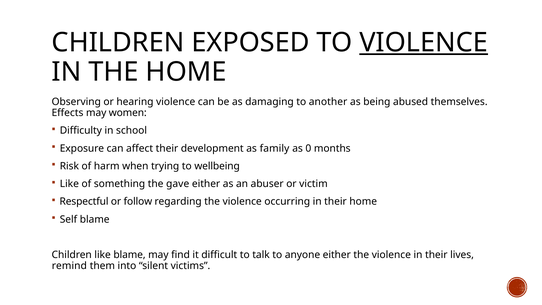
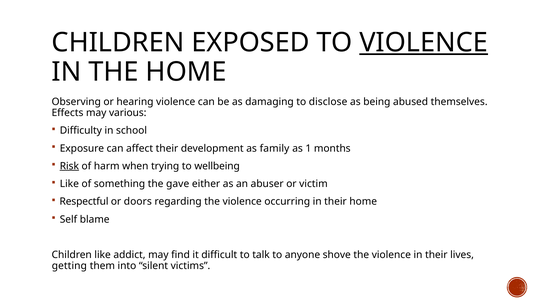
another: another -> disclose (328, 102)
women: women -> various (128, 113)
0: 0 -> 1 (308, 148)
Risk underline: none -> present (69, 166)
follow: follow -> doors (138, 201)
like blame: blame -> addict (129, 255)
anyone either: either -> shove (337, 255)
remind: remind -> getting (69, 266)
